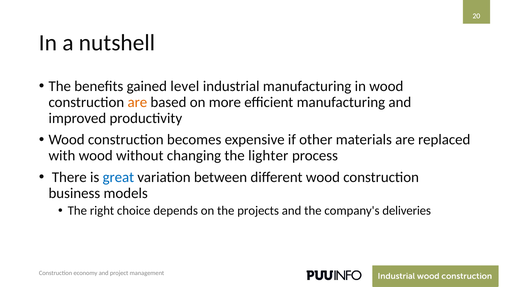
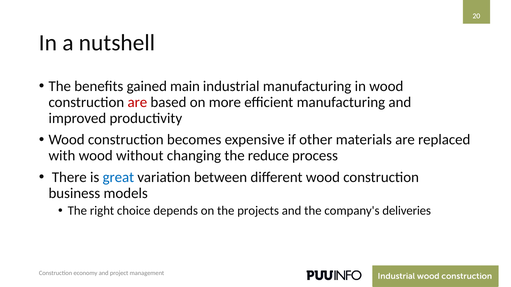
level: level -> main (185, 86)
are colour: orange -> red (137, 102)
lighter: lighter -> reduce (268, 156)
